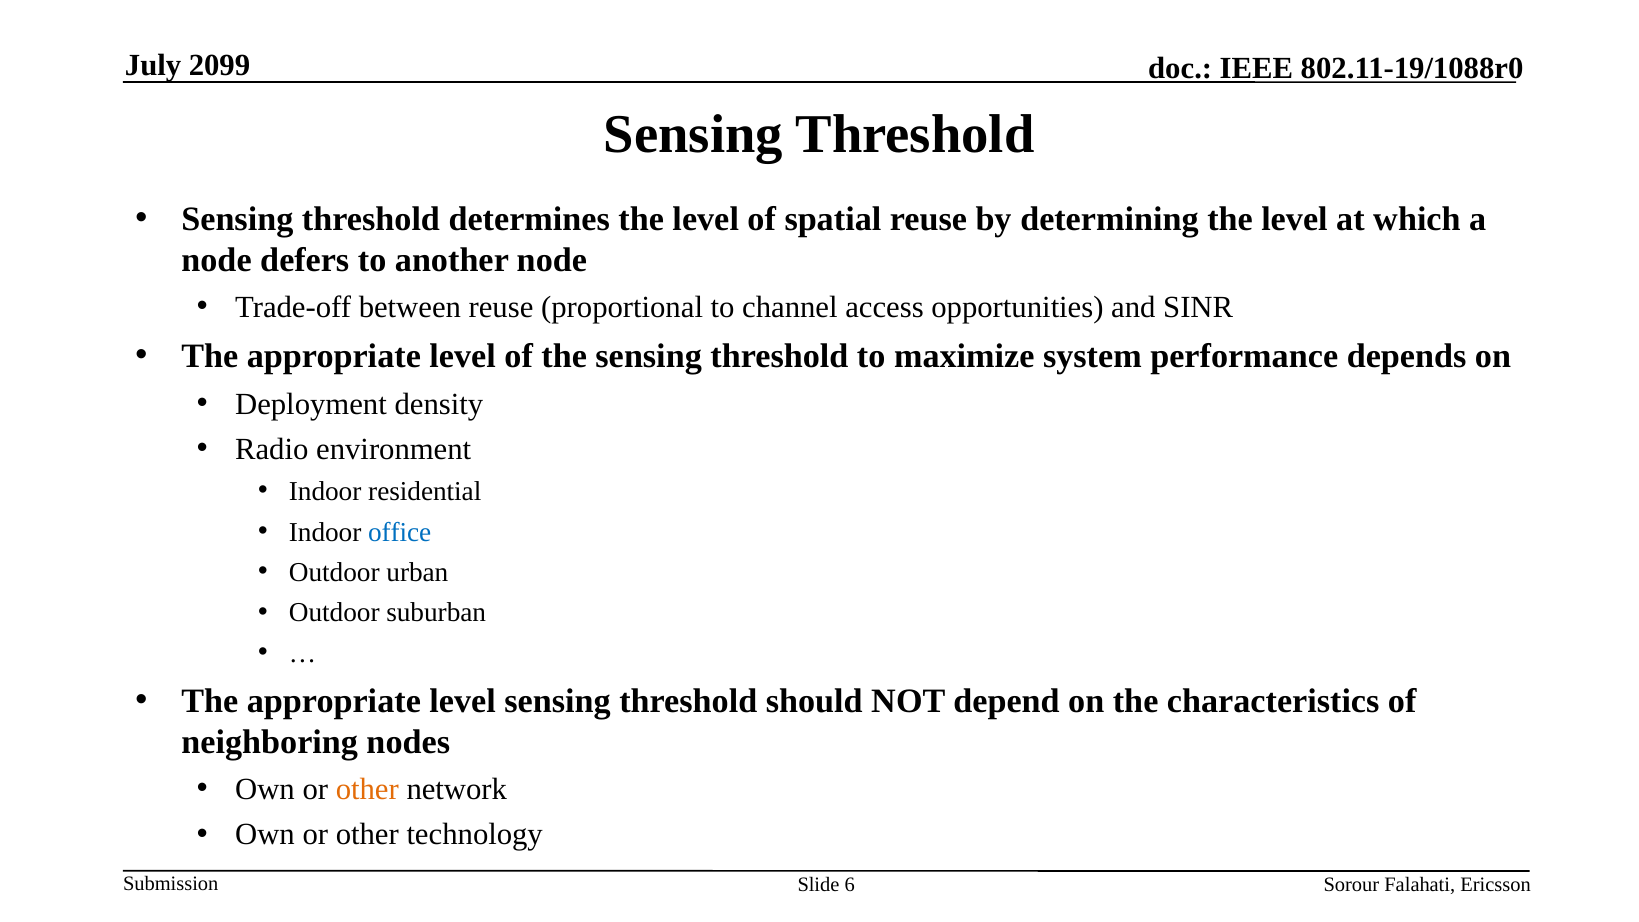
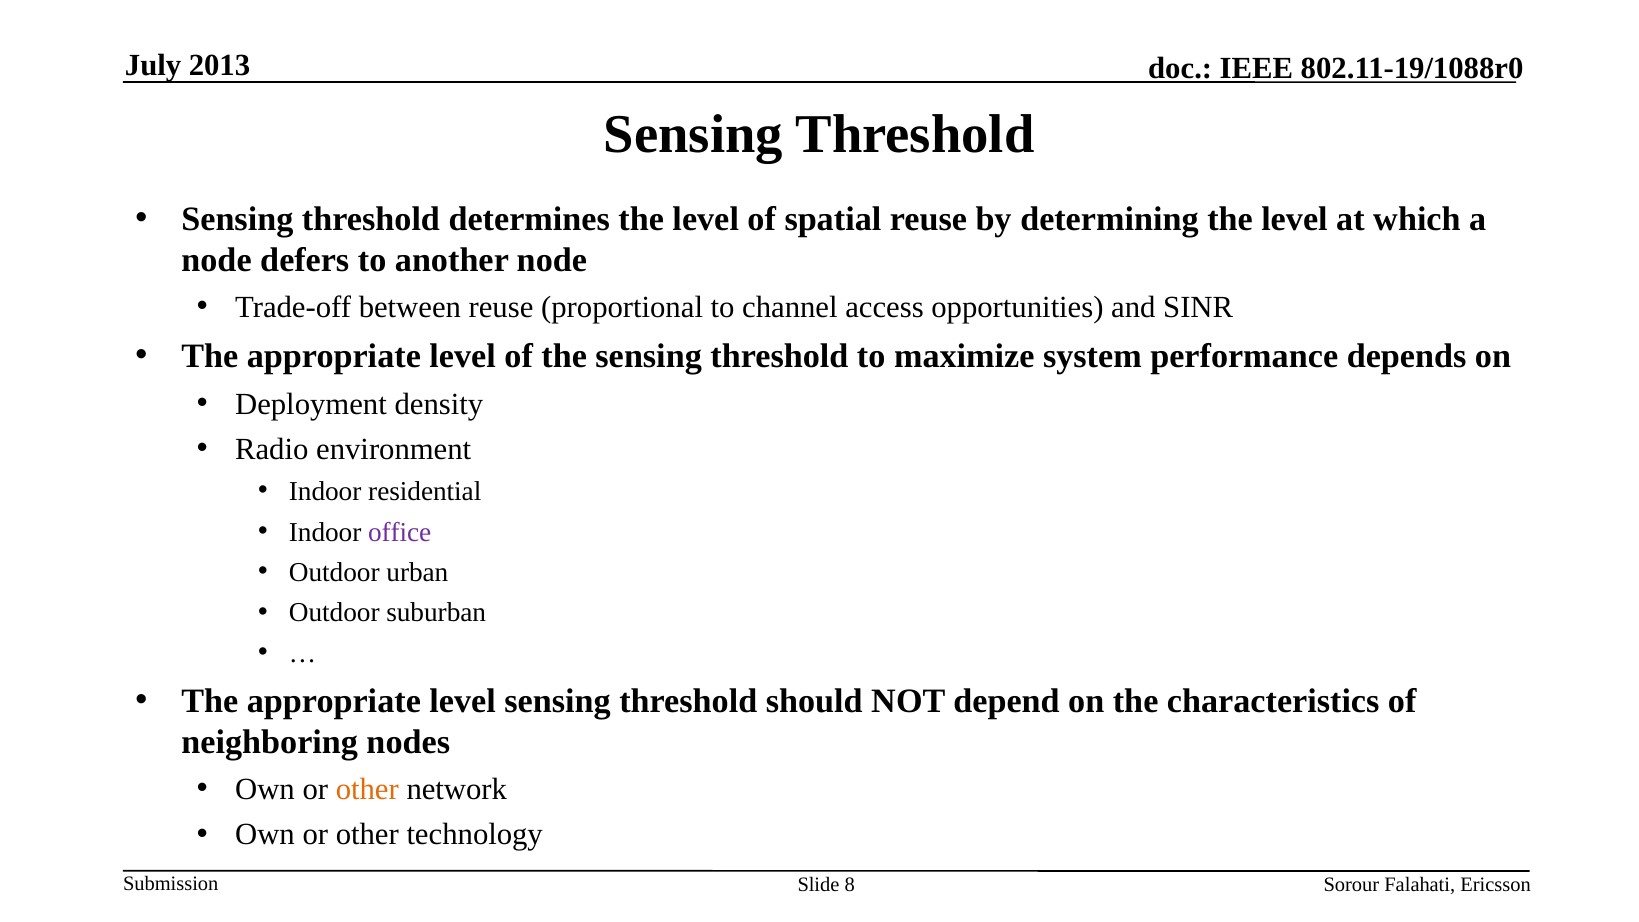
2099: 2099 -> 2013 (219, 65)
office colour: blue -> purple (400, 532)
6: 6 -> 8 (850, 884)
